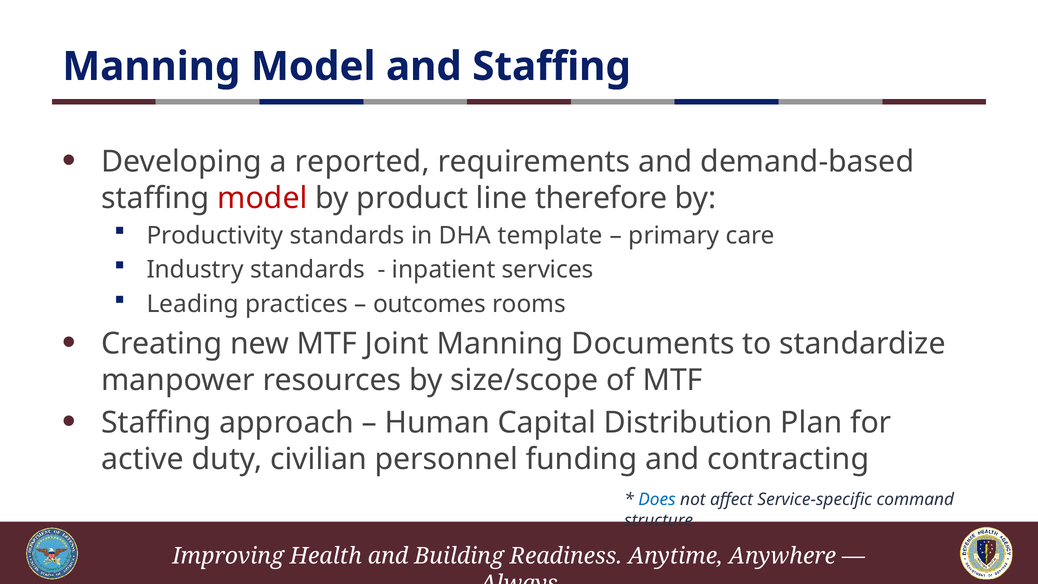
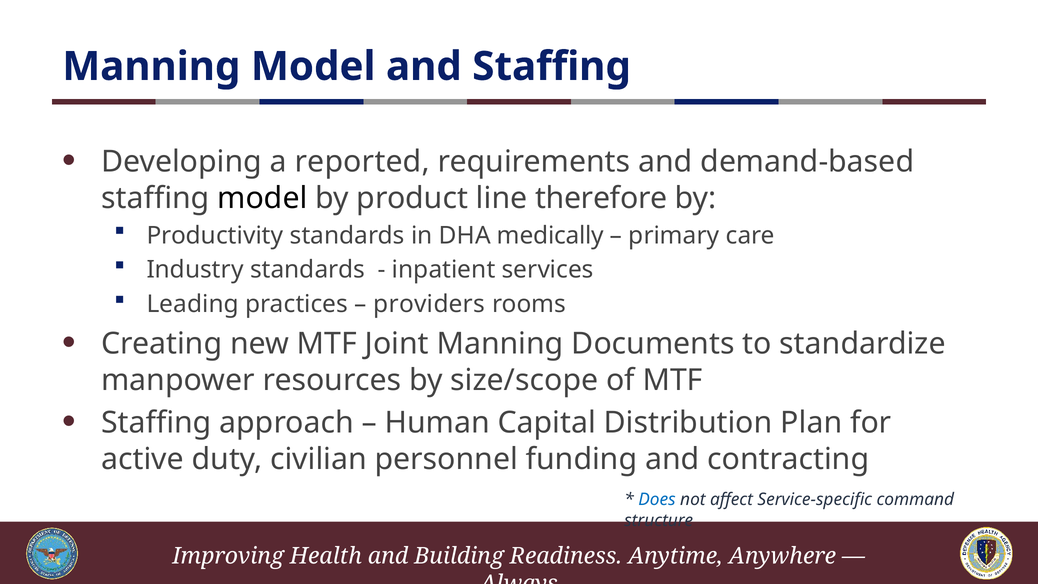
model colour: red -> black (262, 198)
template: template -> medically (550, 235)
outcomes: outcomes -> providers (429, 304)
